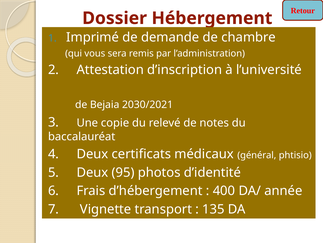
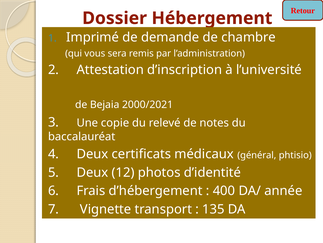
2030/2021: 2030/2021 -> 2000/2021 (148, 104)
95: 95 -> 12 (123, 172)
